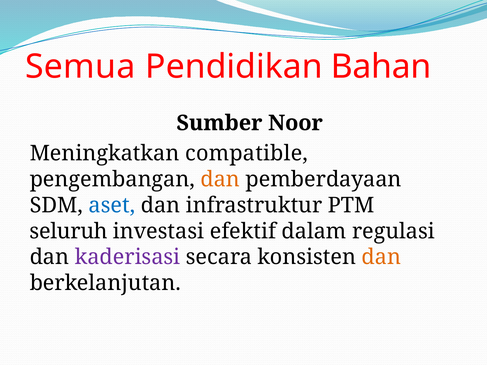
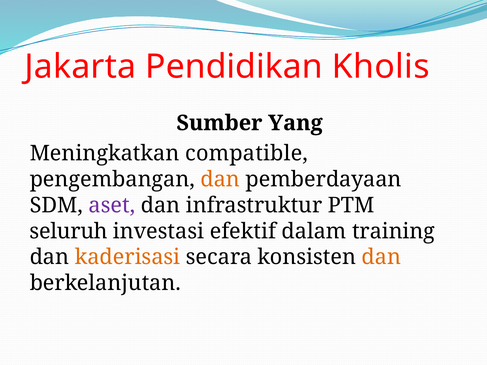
Semua: Semua -> Jakarta (80, 67)
Bahan: Bahan -> Kholis (381, 67)
Noor: Noor -> Yang (295, 123)
aset colour: blue -> purple (112, 205)
regulasi: regulasi -> training (394, 231)
kaderisasi colour: purple -> orange (127, 257)
